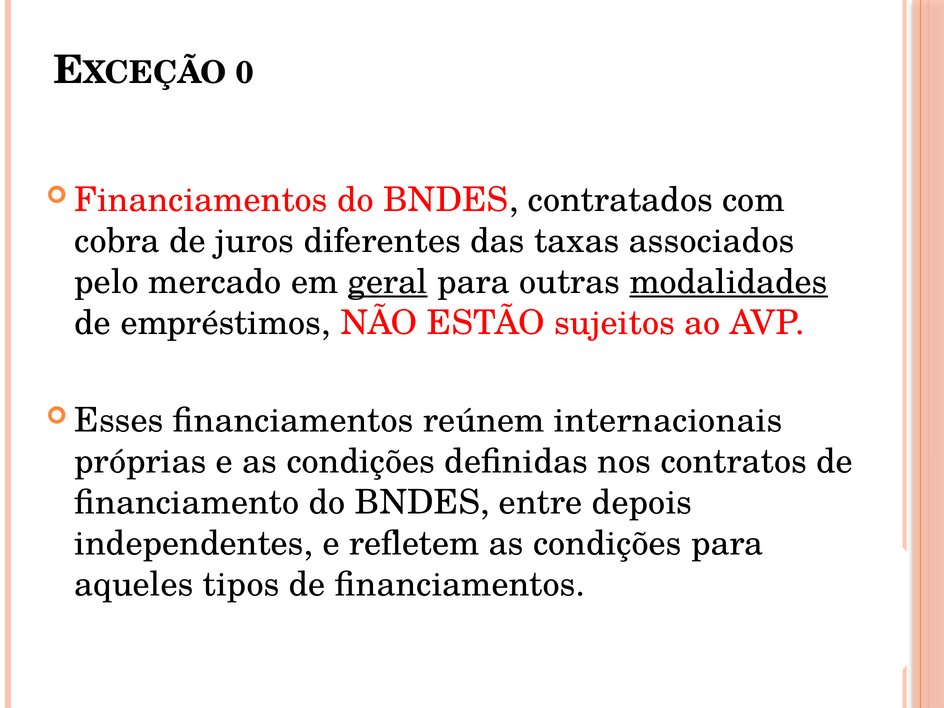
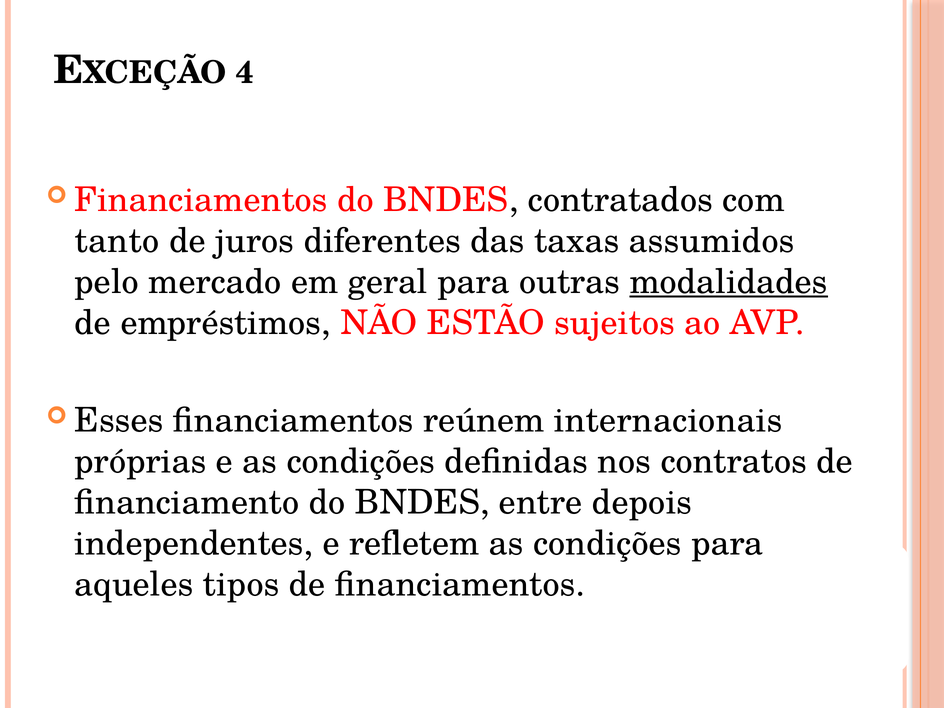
0: 0 -> 4 (245, 73)
cobra: cobra -> tanto (117, 241)
associados: associados -> assumidos (712, 241)
geral underline: present -> none (388, 282)
